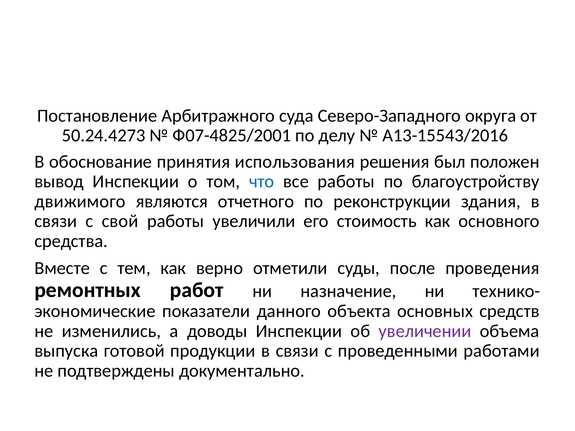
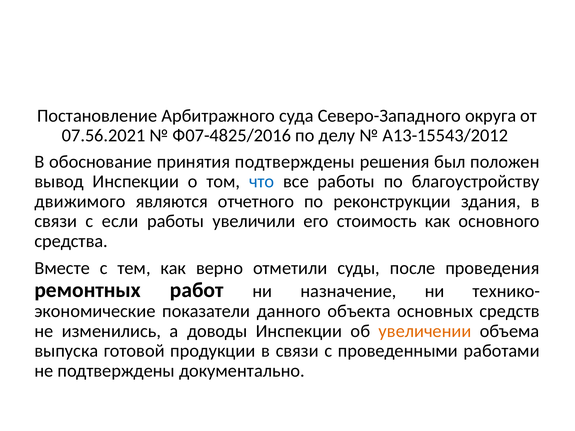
50.24.4273: 50.24.4273 -> 07.56.2021 (104, 136)
Ф07-4825/2001: Ф07-4825/2001 -> Ф07-4825/2016 (232, 136)
А13-15543/2016: А13-15543/2016 -> А13-15543/2012 (445, 136)
принятия использования: использования -> подтверждены (295, 162)
свой: свой -> если (120, 221)
увеличении colour: purple -> orange (425, 331)
